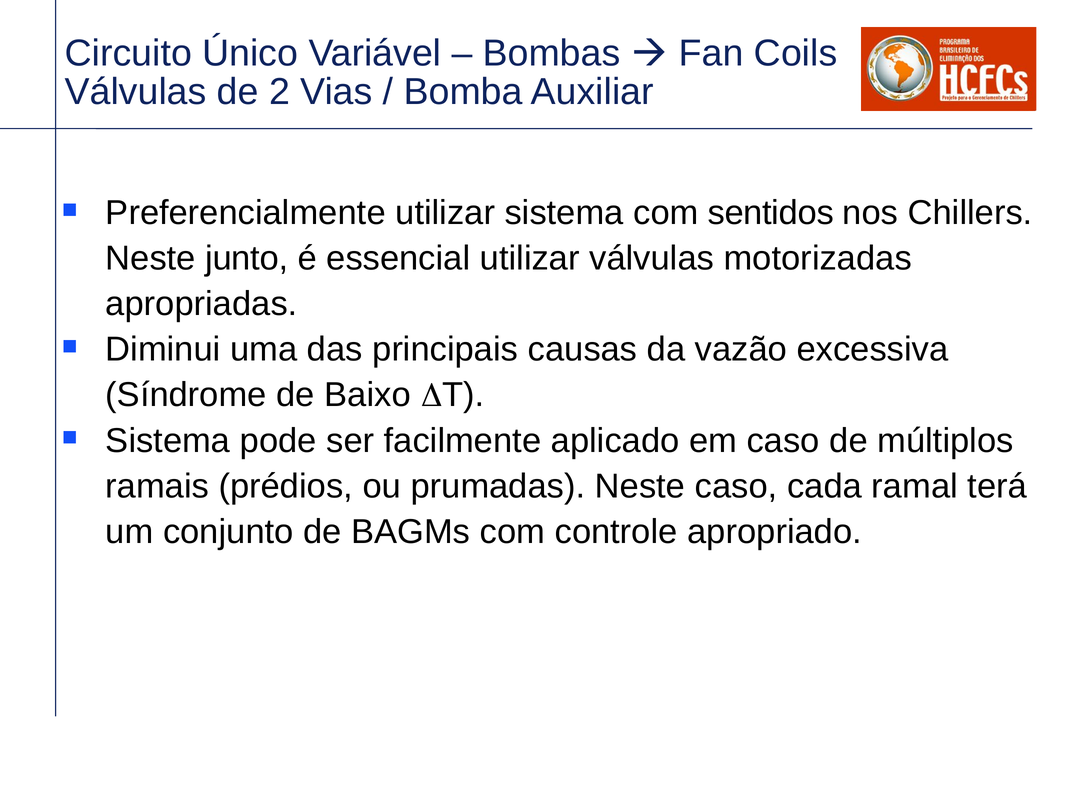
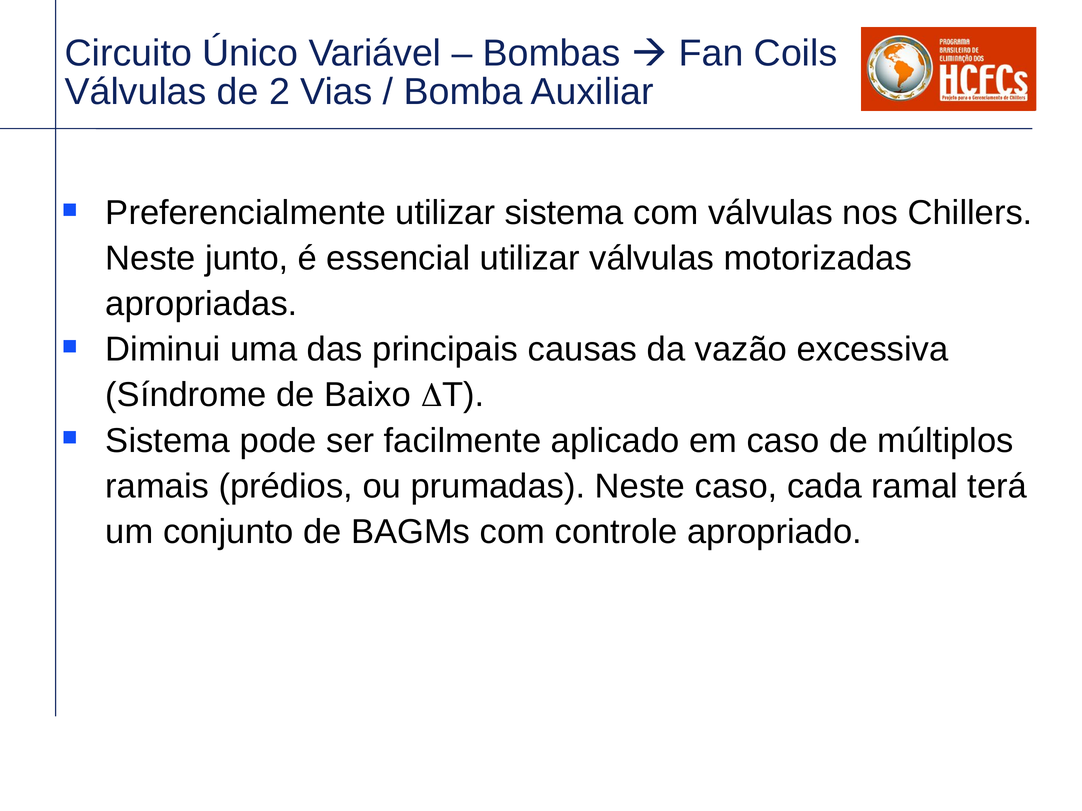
com sentidos: sentidos -> válvulas (771, 213)
